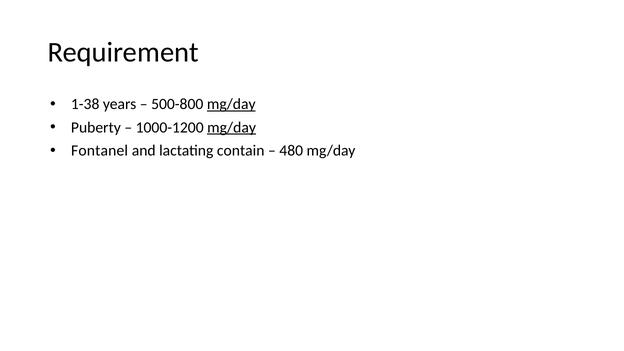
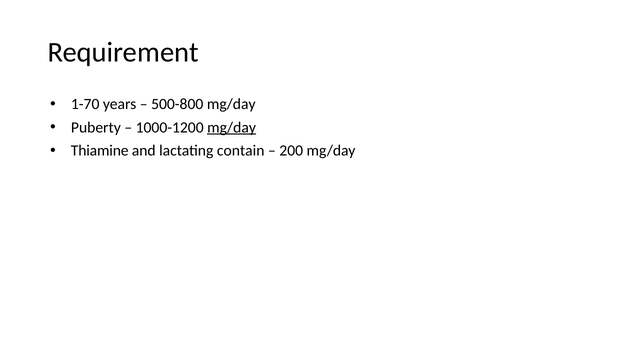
1-38: 1-38 -> 1-70 (85, 104)
mg/day underline: present -> none (231, 104)
Fontanel: Fontanel -> Thiamine (100, 151)
480: 480 -> 200 (291, 151)
